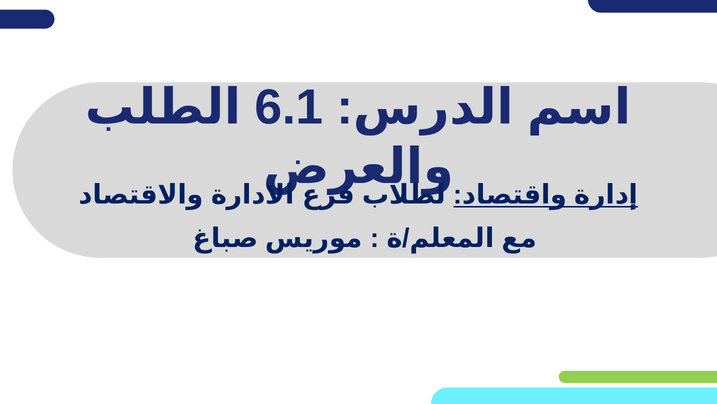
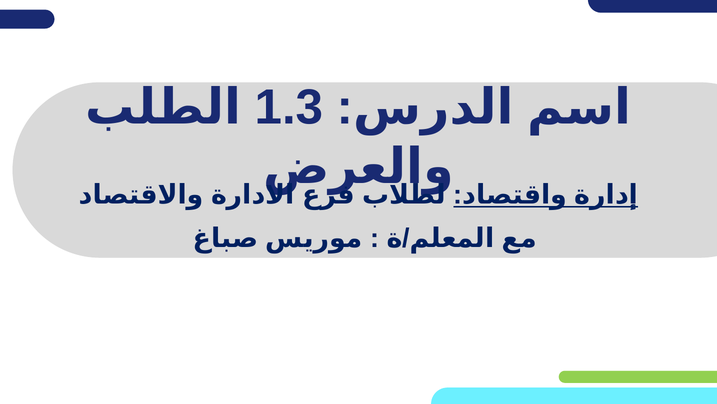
6.1: 6.1 -> 1.3 (289, 107)
